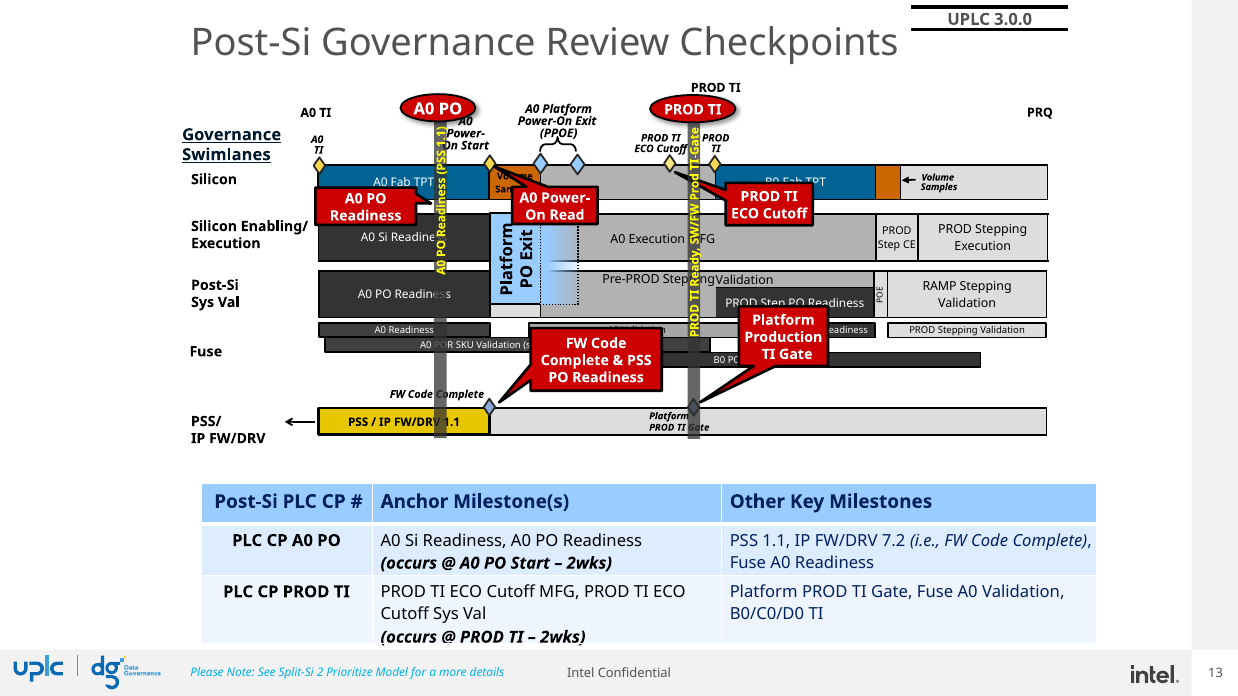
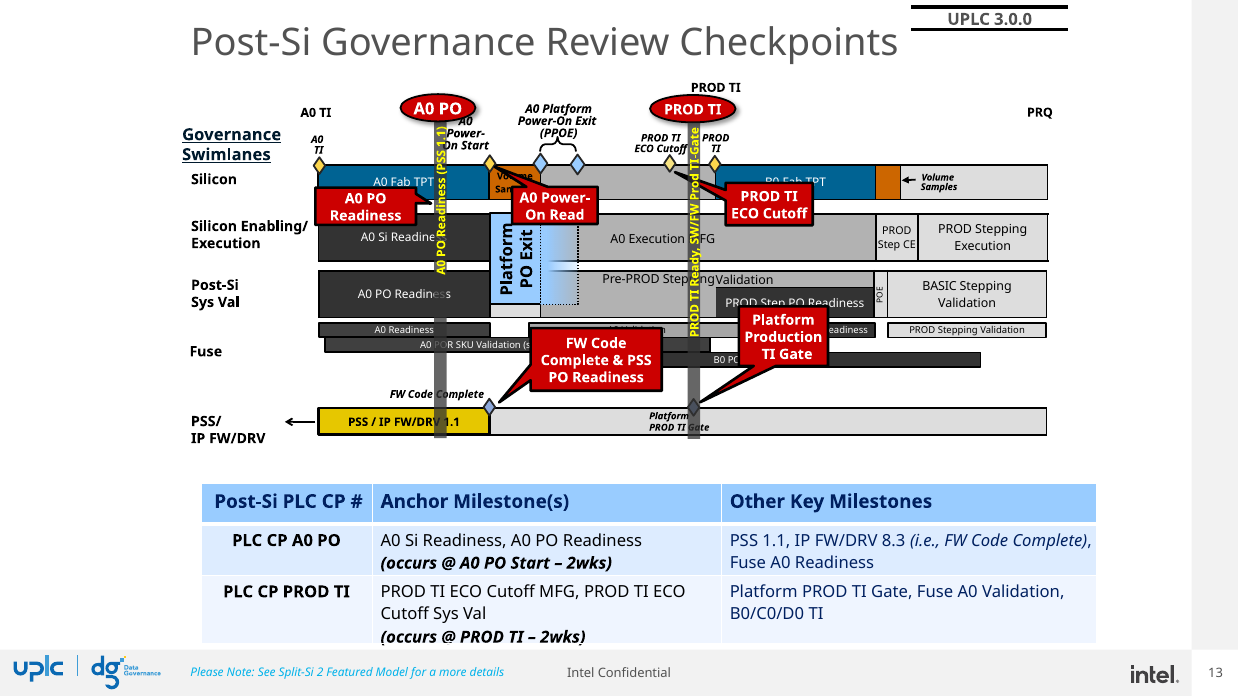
RAMP: RAMP -> BASIC (940, 287)
7.2: 7.2 -> 8.3 (894, 541)
Prioritize: Prioritize -> Featured (350, 673)
